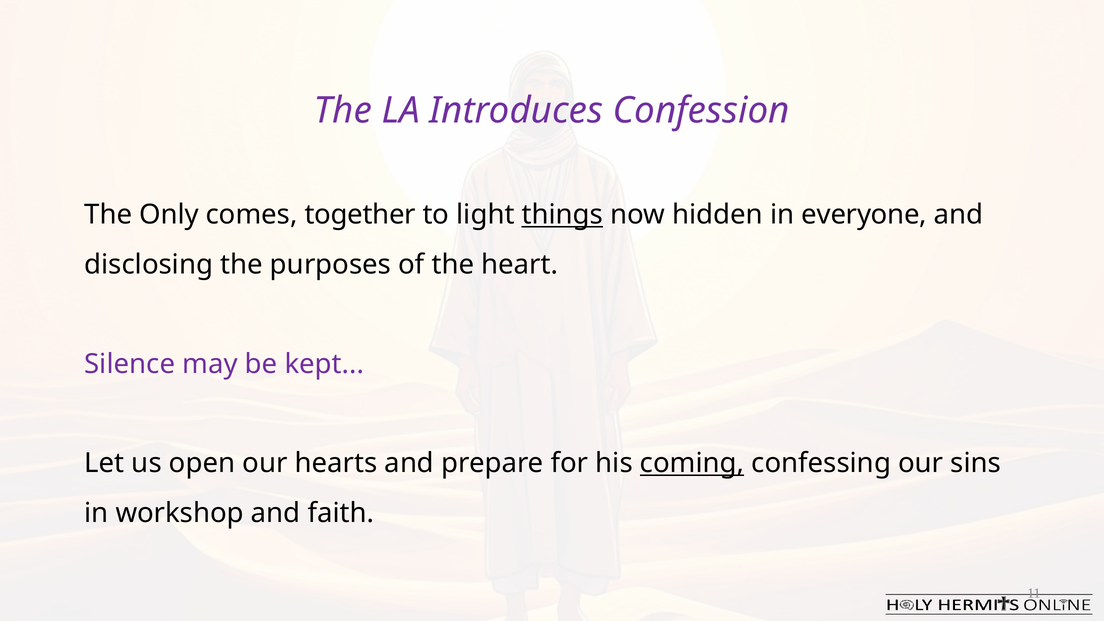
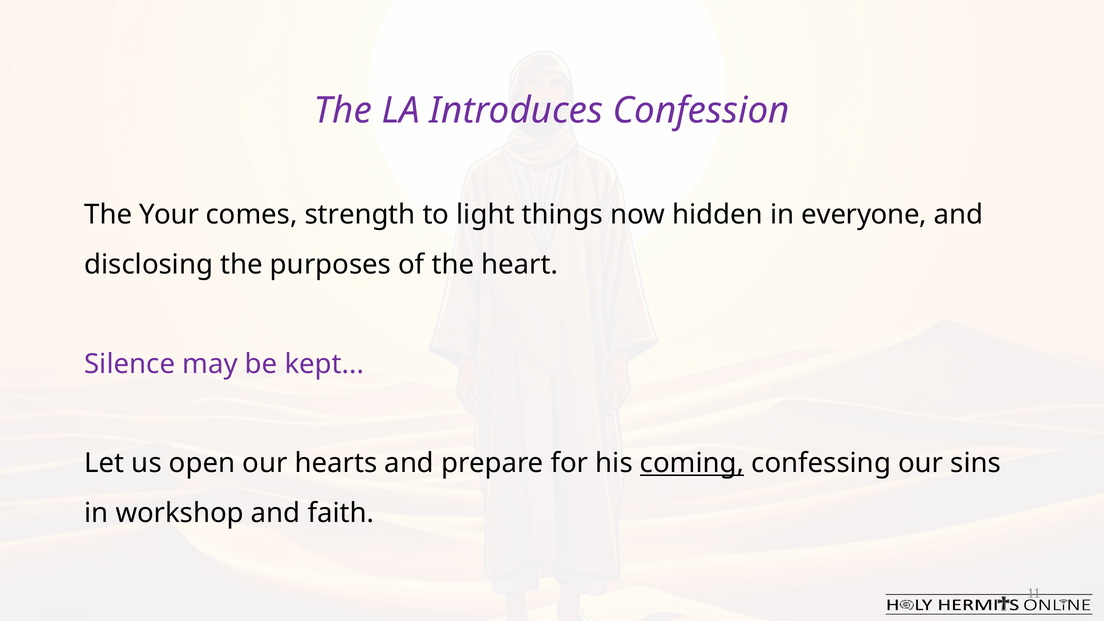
Only: Only -> Your (169, 215)
together: together -> strength (360, 215)
things underline: present -> none (562, 215)
